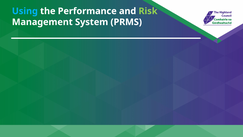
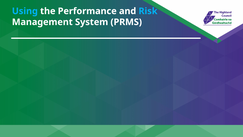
Risk colour: light green -> light blue (148, 11)
